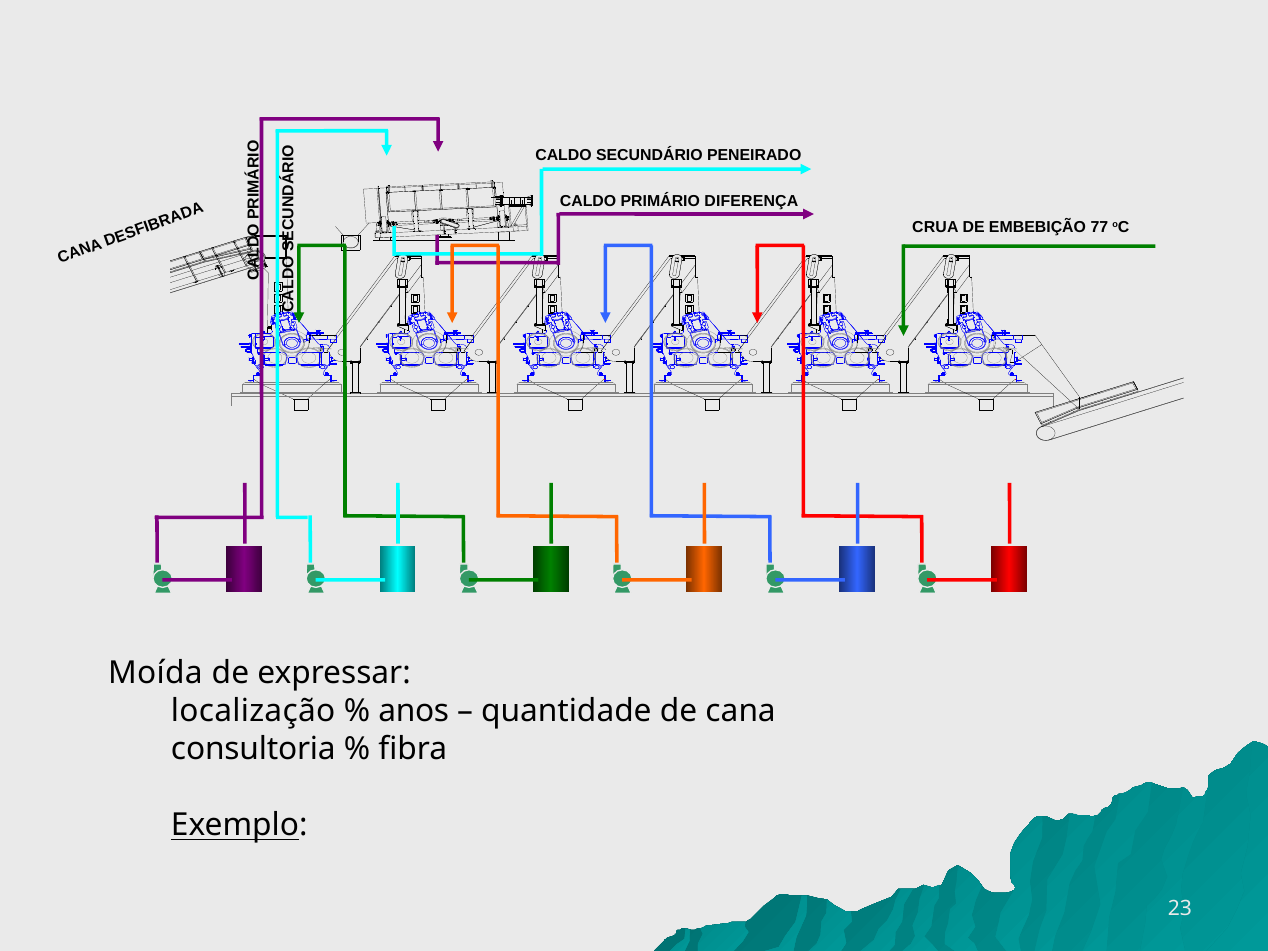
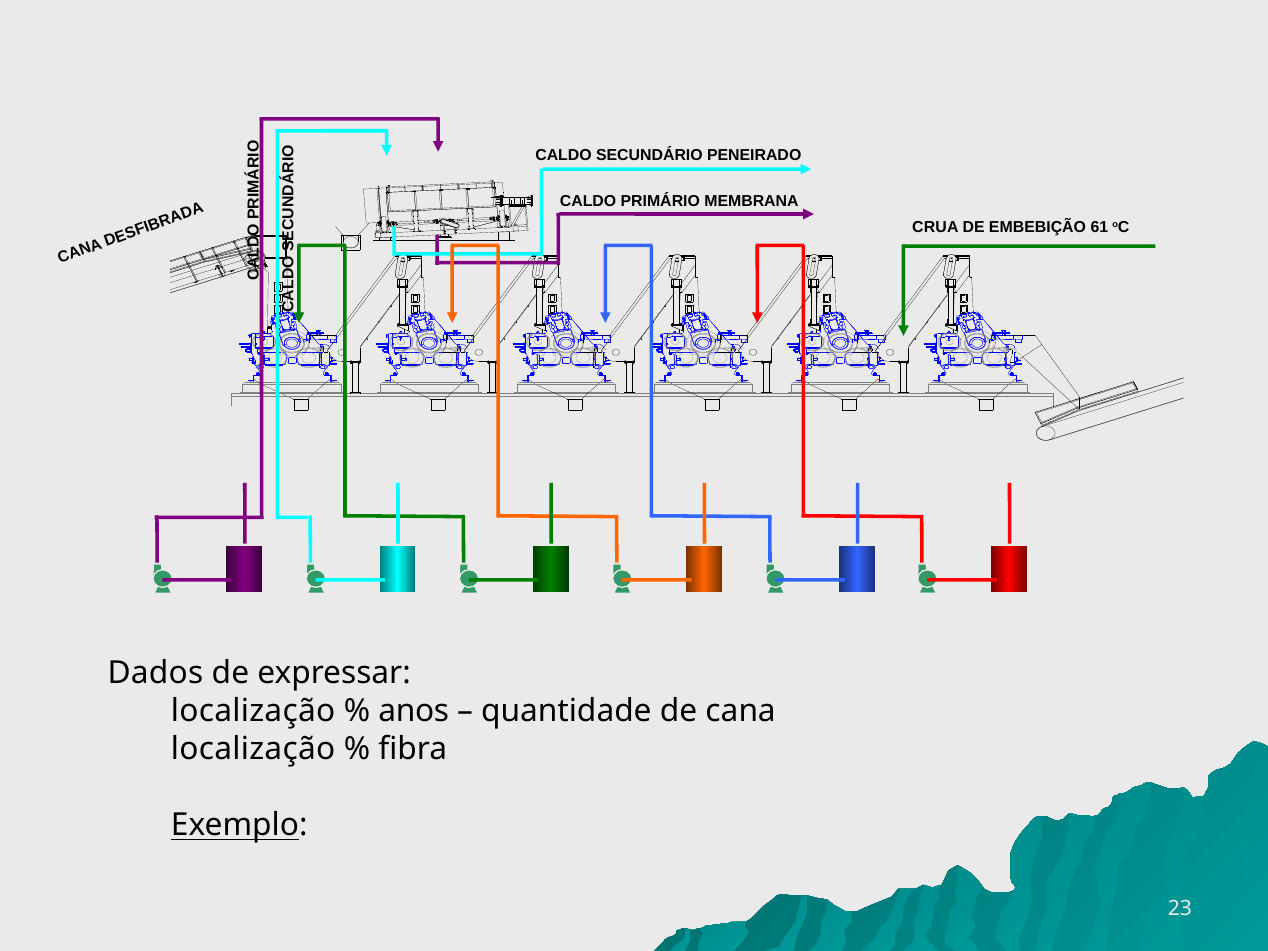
DIFERENÇA: DIFERENÇA -> MEMBRANA (751, 202)
77: 77 -> 61 (1099, 227)
Moída: Moída -> Dados (155, 673)
consultoria: consultoria -> localização (253, 749)
